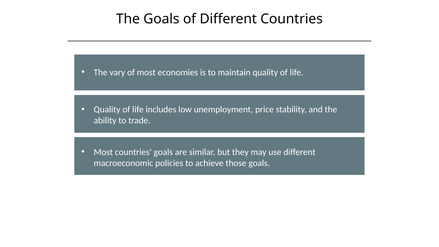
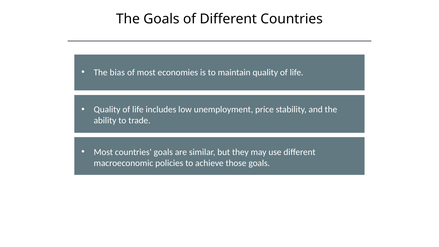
The vary: vary -> bias (117, 72)
